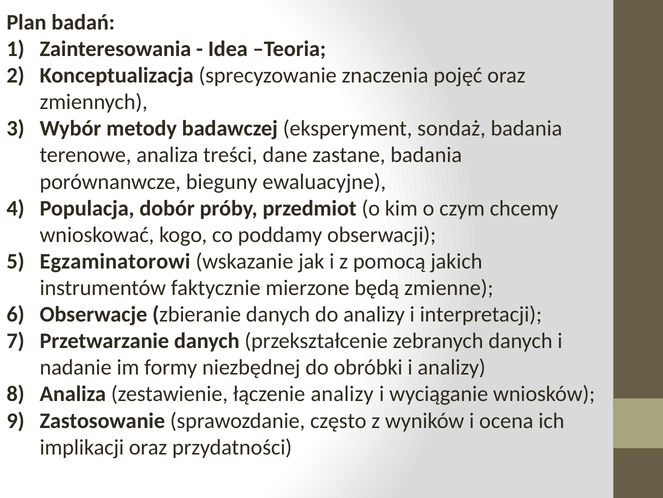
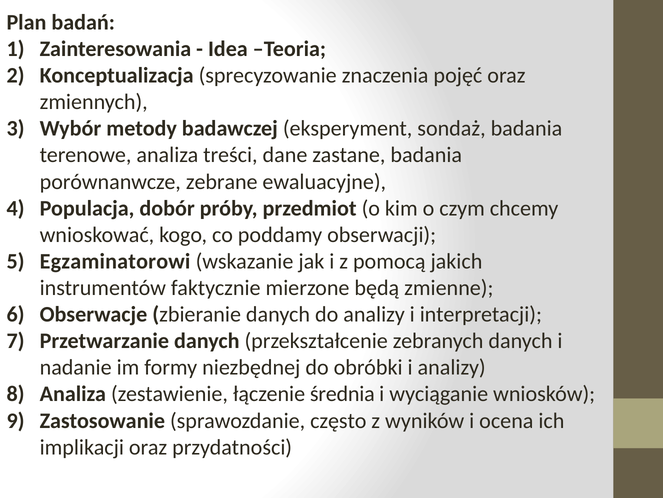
bieguny: bieguny -> zebrane (222, 181)
łączenie analizy: analizy -> średnia (342, 394)
